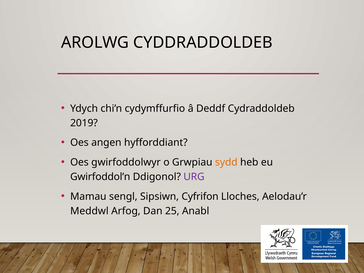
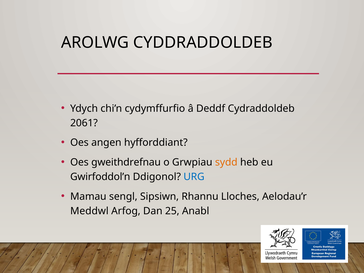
2019: 2019 -> 2061 (84, 123)
gwirfoddolwyr: gwirfoddolwyr -> gweithdrefnau (126, 162)
URG colour: purple -> blue (194, 177)
Cyfrifon: Cyfrifon -> Rhannu (200, 196)
